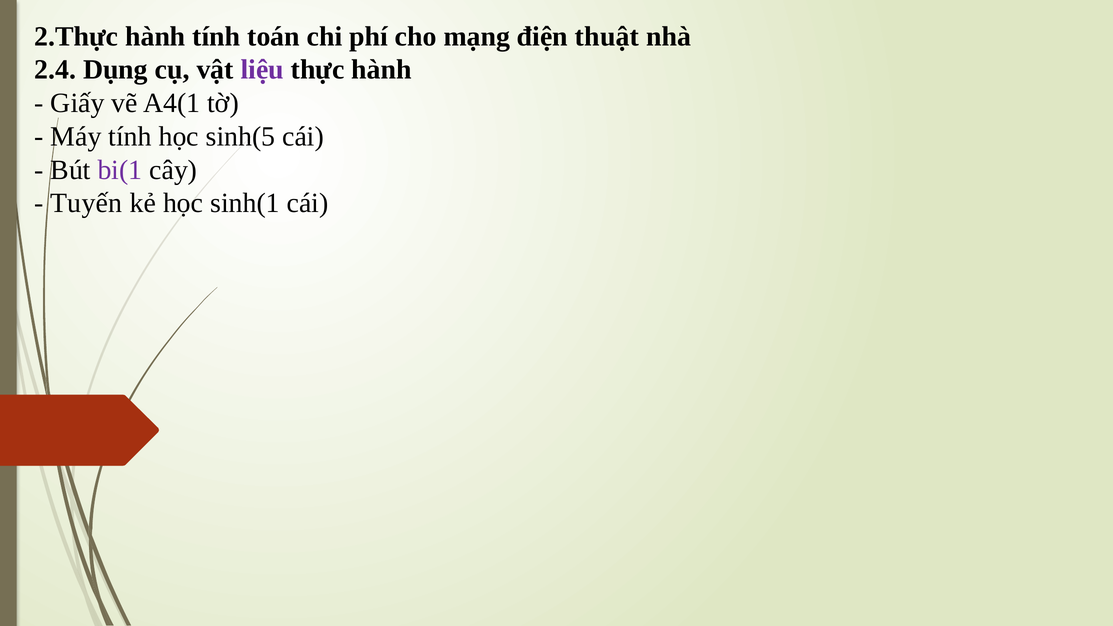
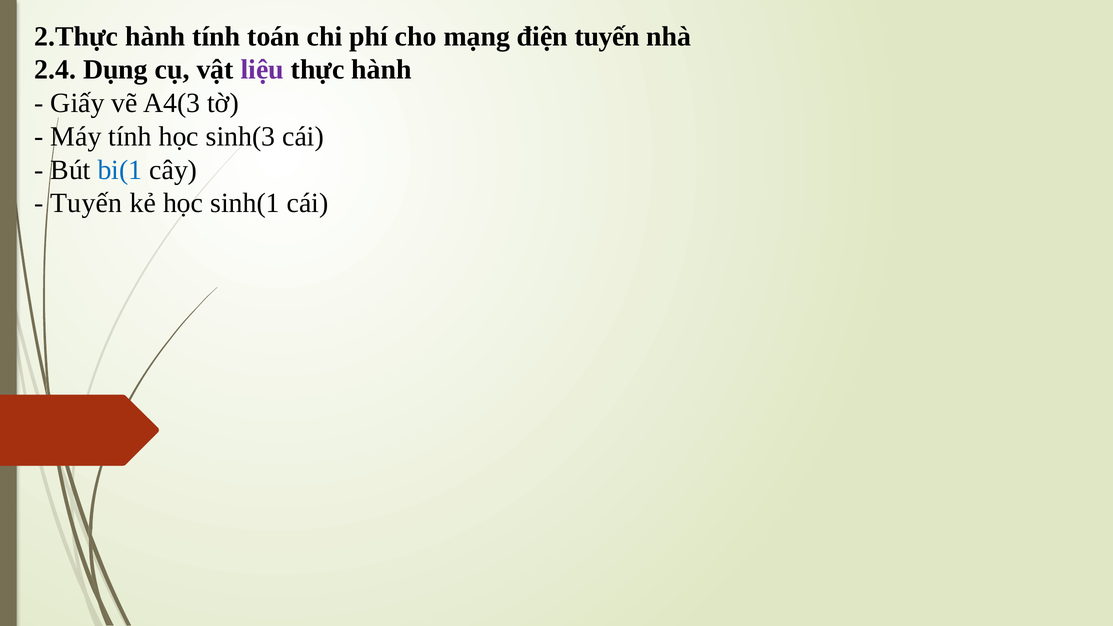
điện thuật: thuật -> tuyến (607, 36)
A4(1: A4(1 -> A4(3 (172, 103)
sinh(5: sinh(5 -> sinh(3 (241, 137)
bi(1 colour: purple -> blue (120, 170)
